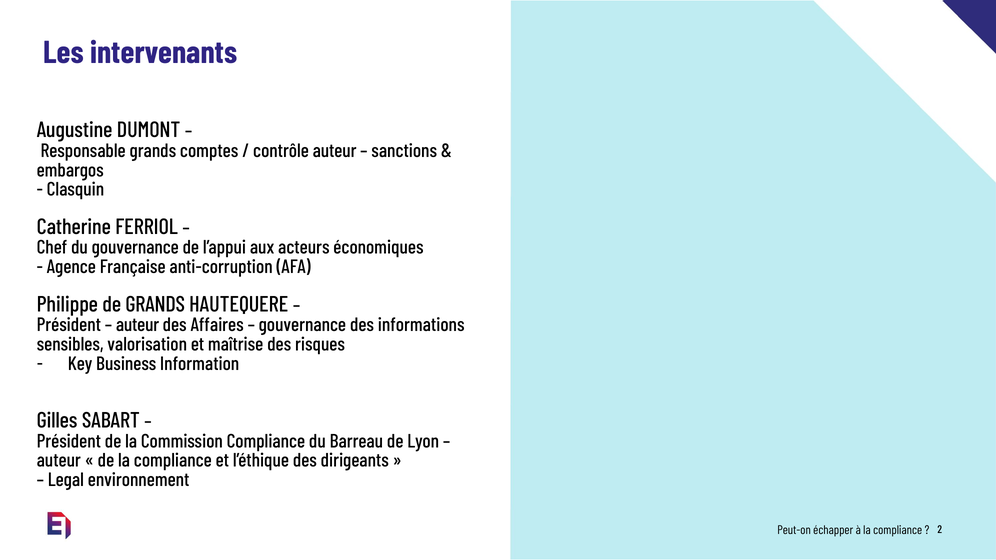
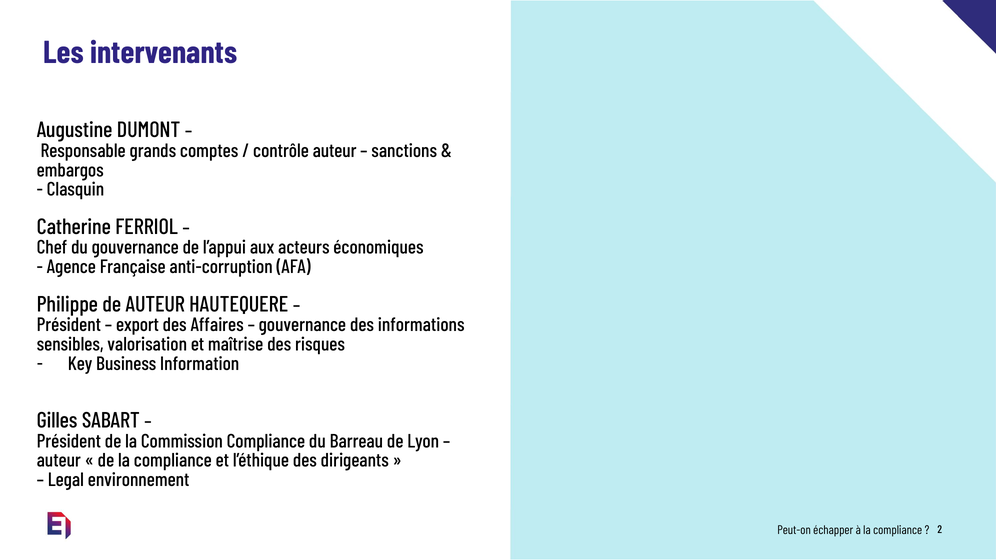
de GRANDS: GRANDS -> AUTEUR (155, 304)
auteur: auteur -> export (138, 325)
